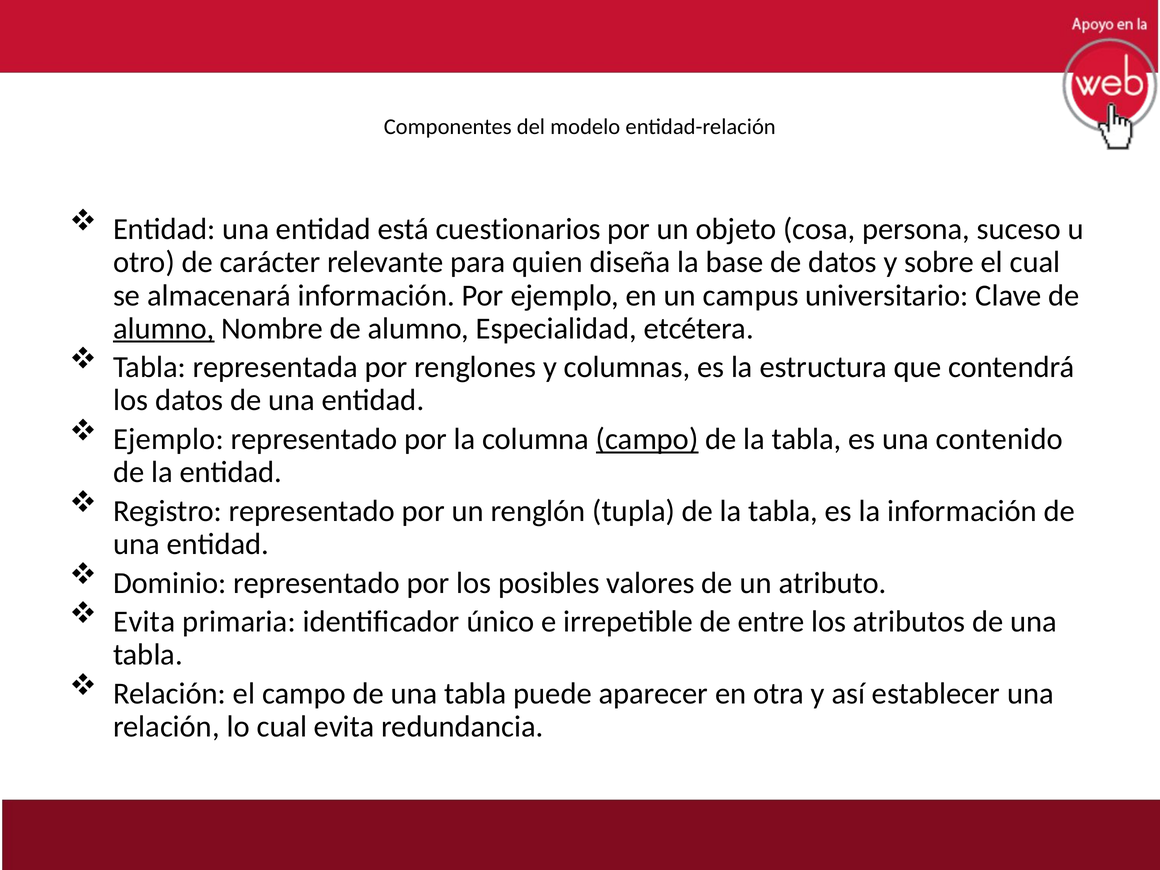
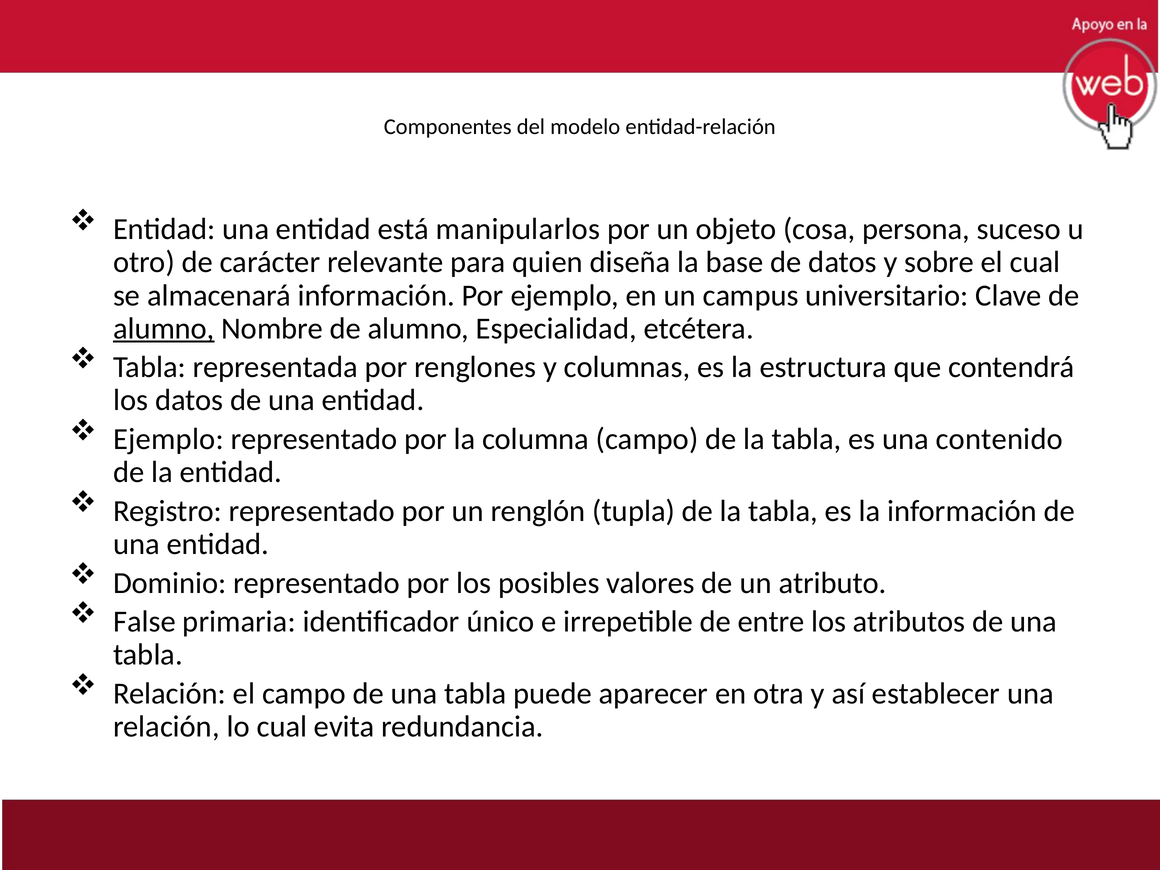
cuestionarios: cuestionarios -> manipularlos (518, 229)
campo underline: present -> none (647, 439)
Evita: Evita -> False (144, 622)
